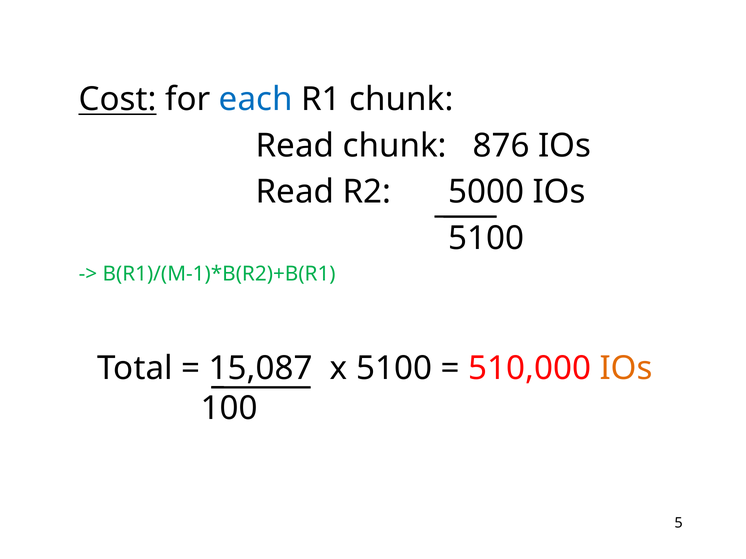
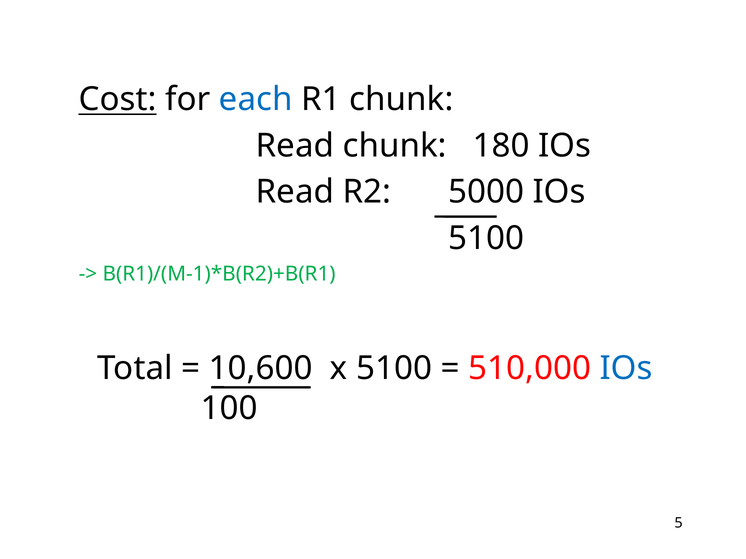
876: 876 -> 180 (501, 146)
15,087: 15,087 -> 10,600 (261, 369)
IOs colour: orange -> blue (626, 369)
